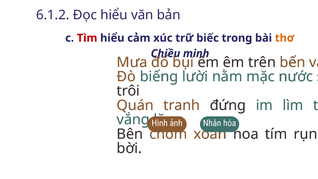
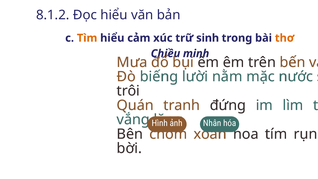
6.1.2: 6.1.2 -> 8.1.2 (53, 15)
Tìm colour: red -> orange (87, 38)
biếc: biếc -> sinh (208, 38)
